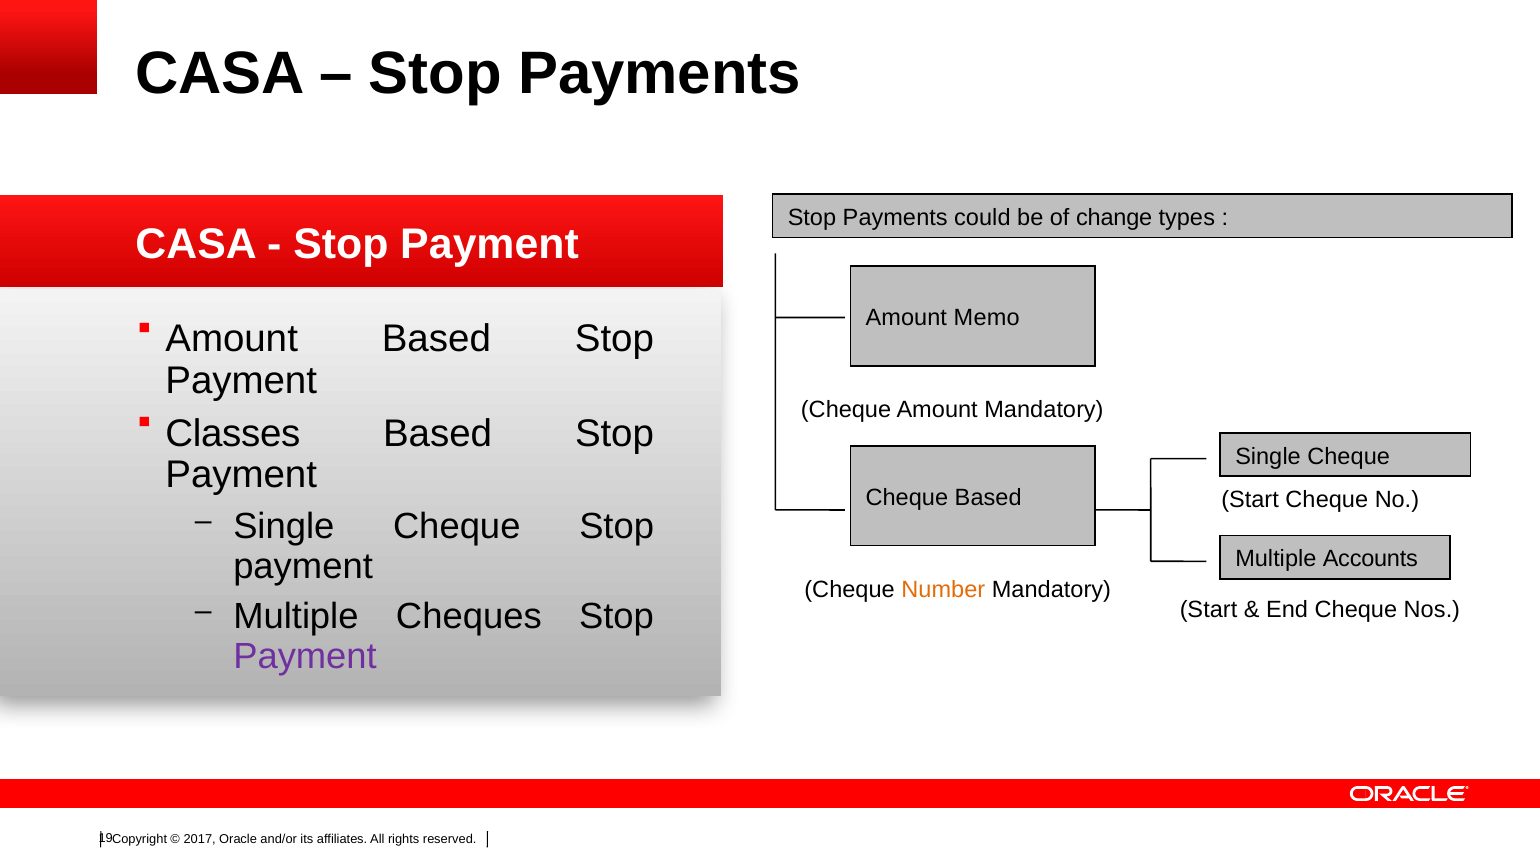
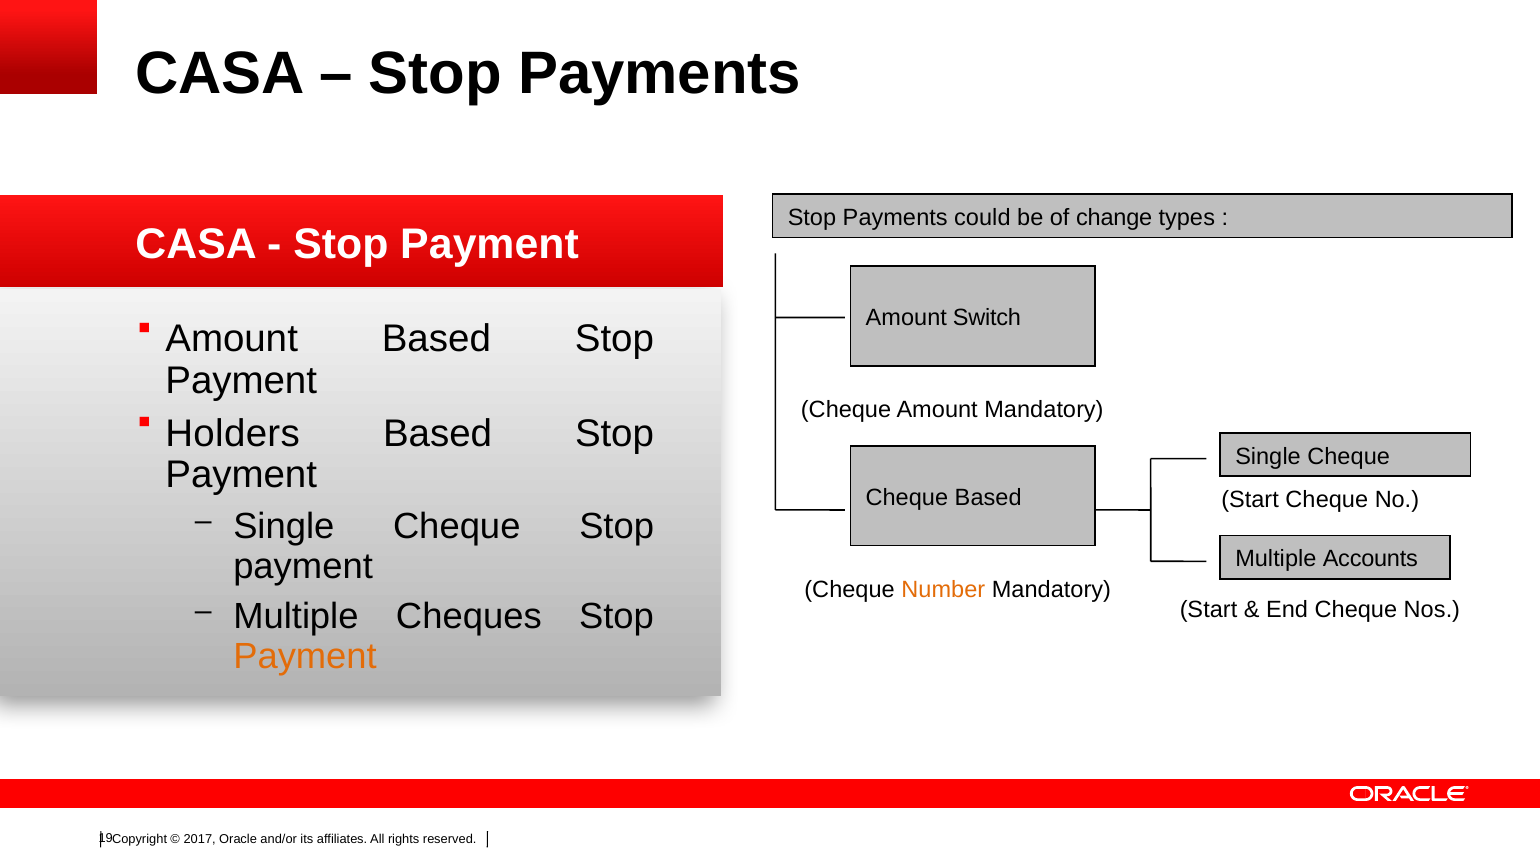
Memo: Memo -> Switch (987, 318)
Classes: Classes -> Holders (233, 434)
Payment colour: purple -> orange (305, 656)
